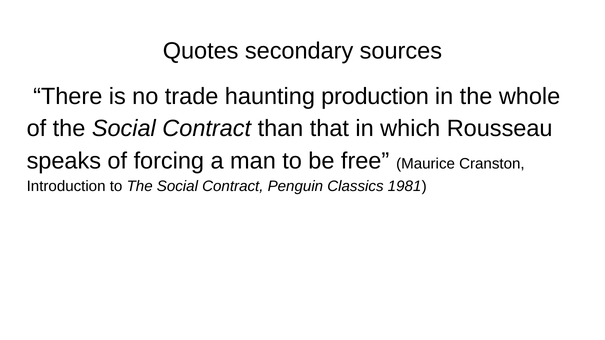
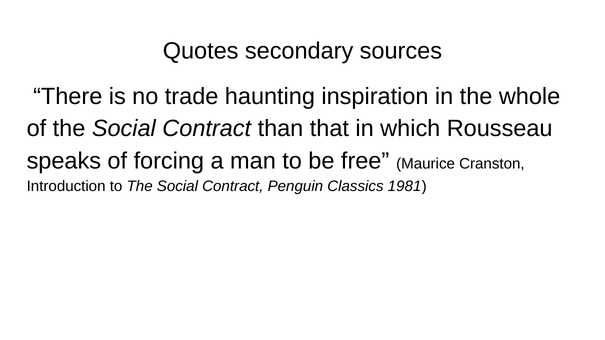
production: production -> inspiration (375, 96)
